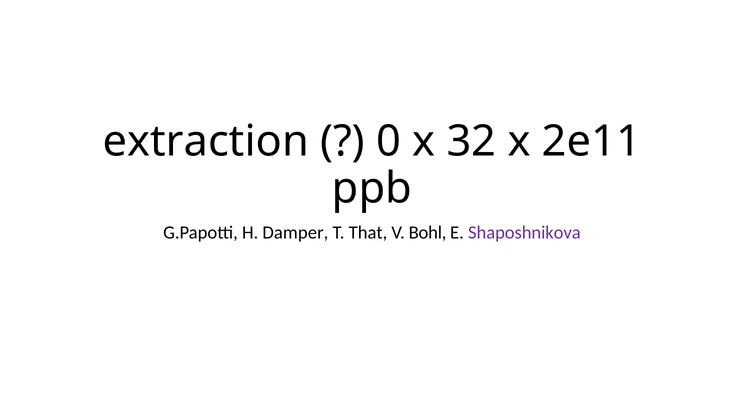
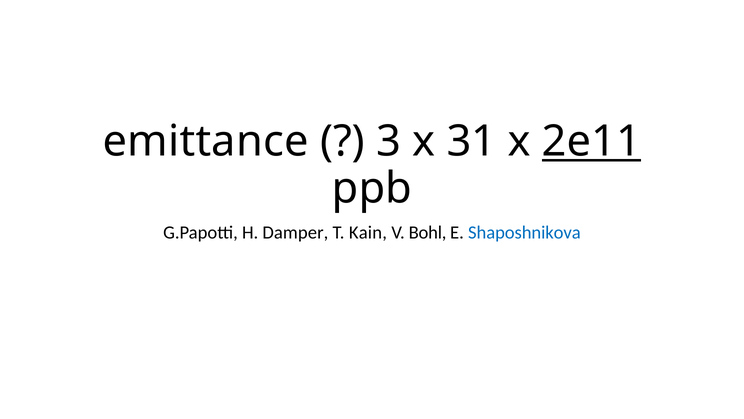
extraction: extraction -> emittance (206, 141)
0: 0 -> 3 (389, 141)
32: 32 -> 31 (471, 141)
2e11 underline: none -> present (591, 141)
That: That -> Kain (368, 233)
Shaposhnikova colour: purple -> blue (524, 233)
